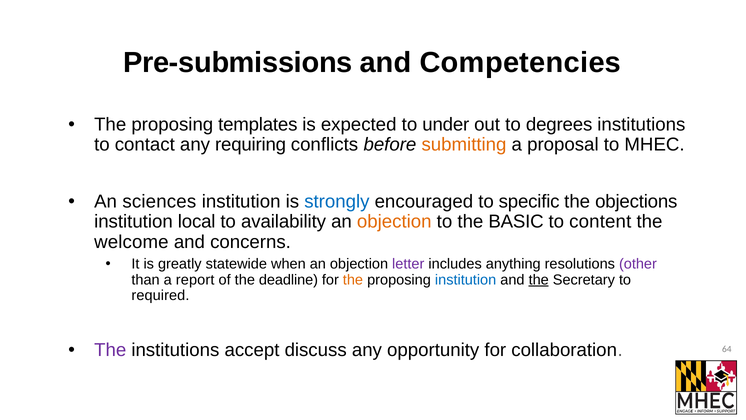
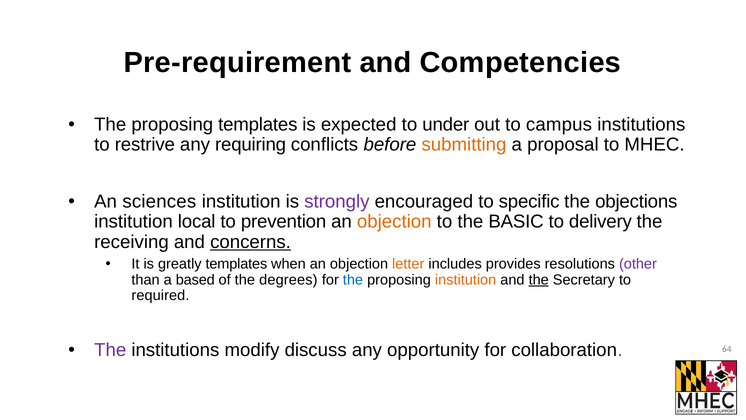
Pre-submissions: Pre-submissions -> Pre-requirement (238, 63)
degrees: degrees -> campus (559, 124)
contact: contact -> restrive (145, 145)
strongly colour: blue -> purple (337, 201)
availability: availability -> prevention (284, 222)
content: content -> delivery (600, 222)
welcome: welcome -> receiving (131, 242)
concerns underline: none -> present (251, 242)
greatly statewide: statewide -> templates (236, 264)
letter colour: purple -> orange (408, 264)
anything: anything -> provides (513, 264)
report: report -> based (195, 280)
deadline: deadline -> degrees (288, 280)
the colour: orange -> blue (353, 280)
institution colour: blue -> orange (466, 280)
accept: accept -> modify (252, 350)
